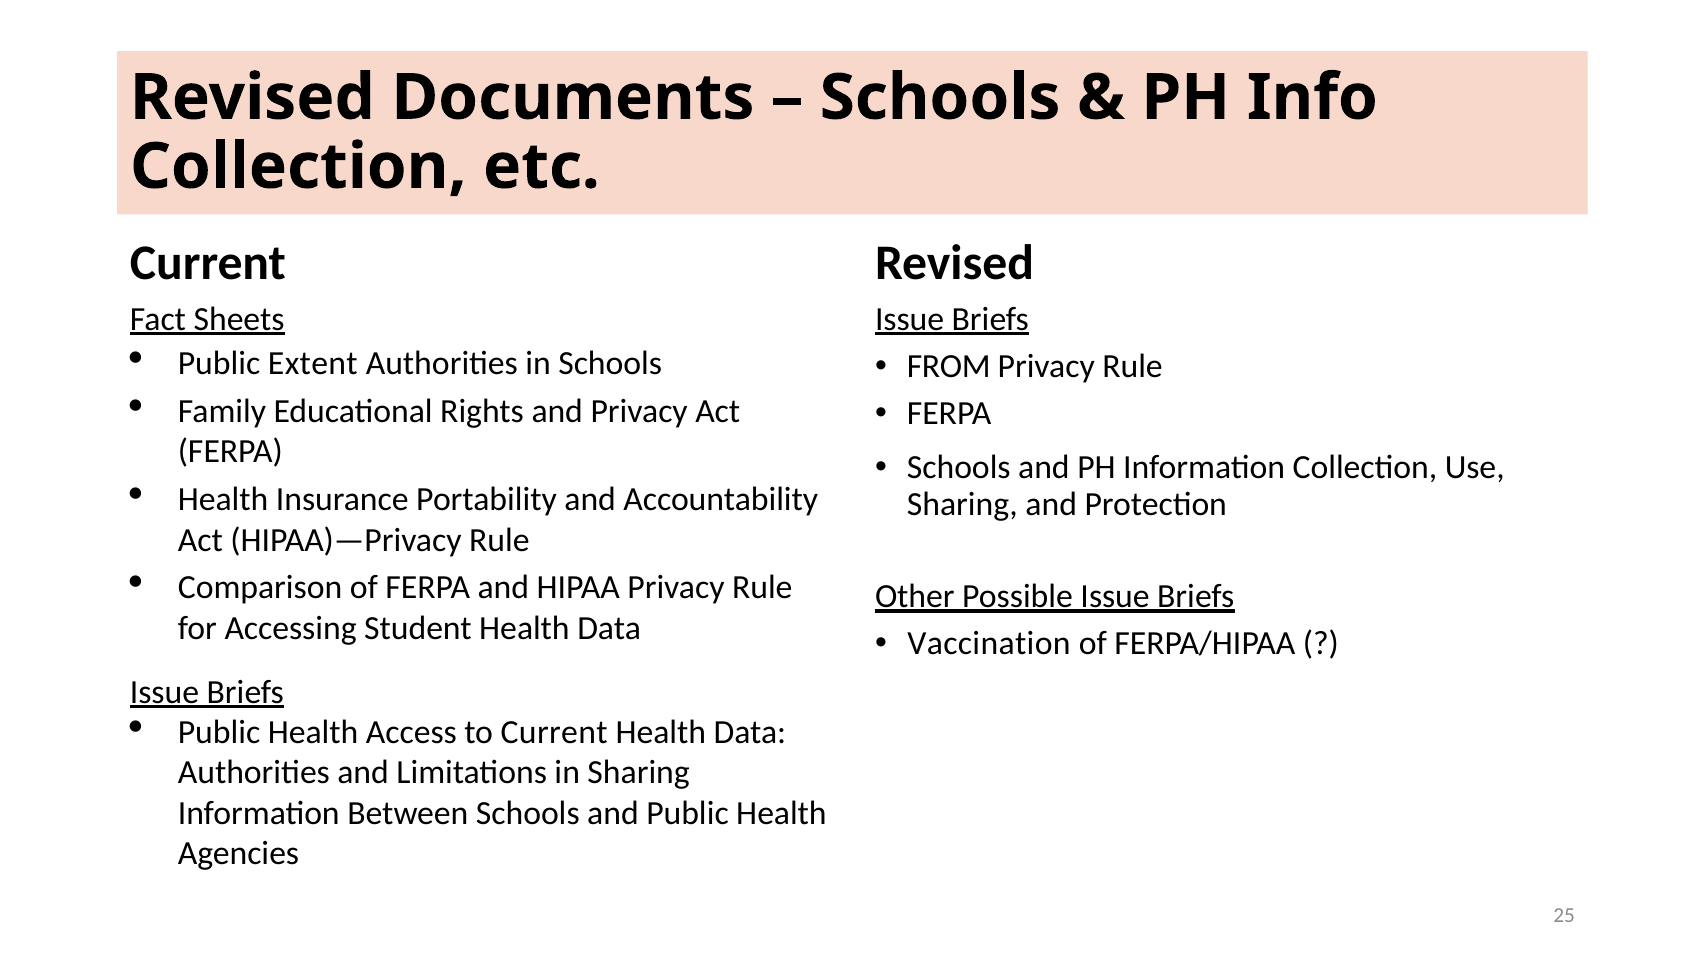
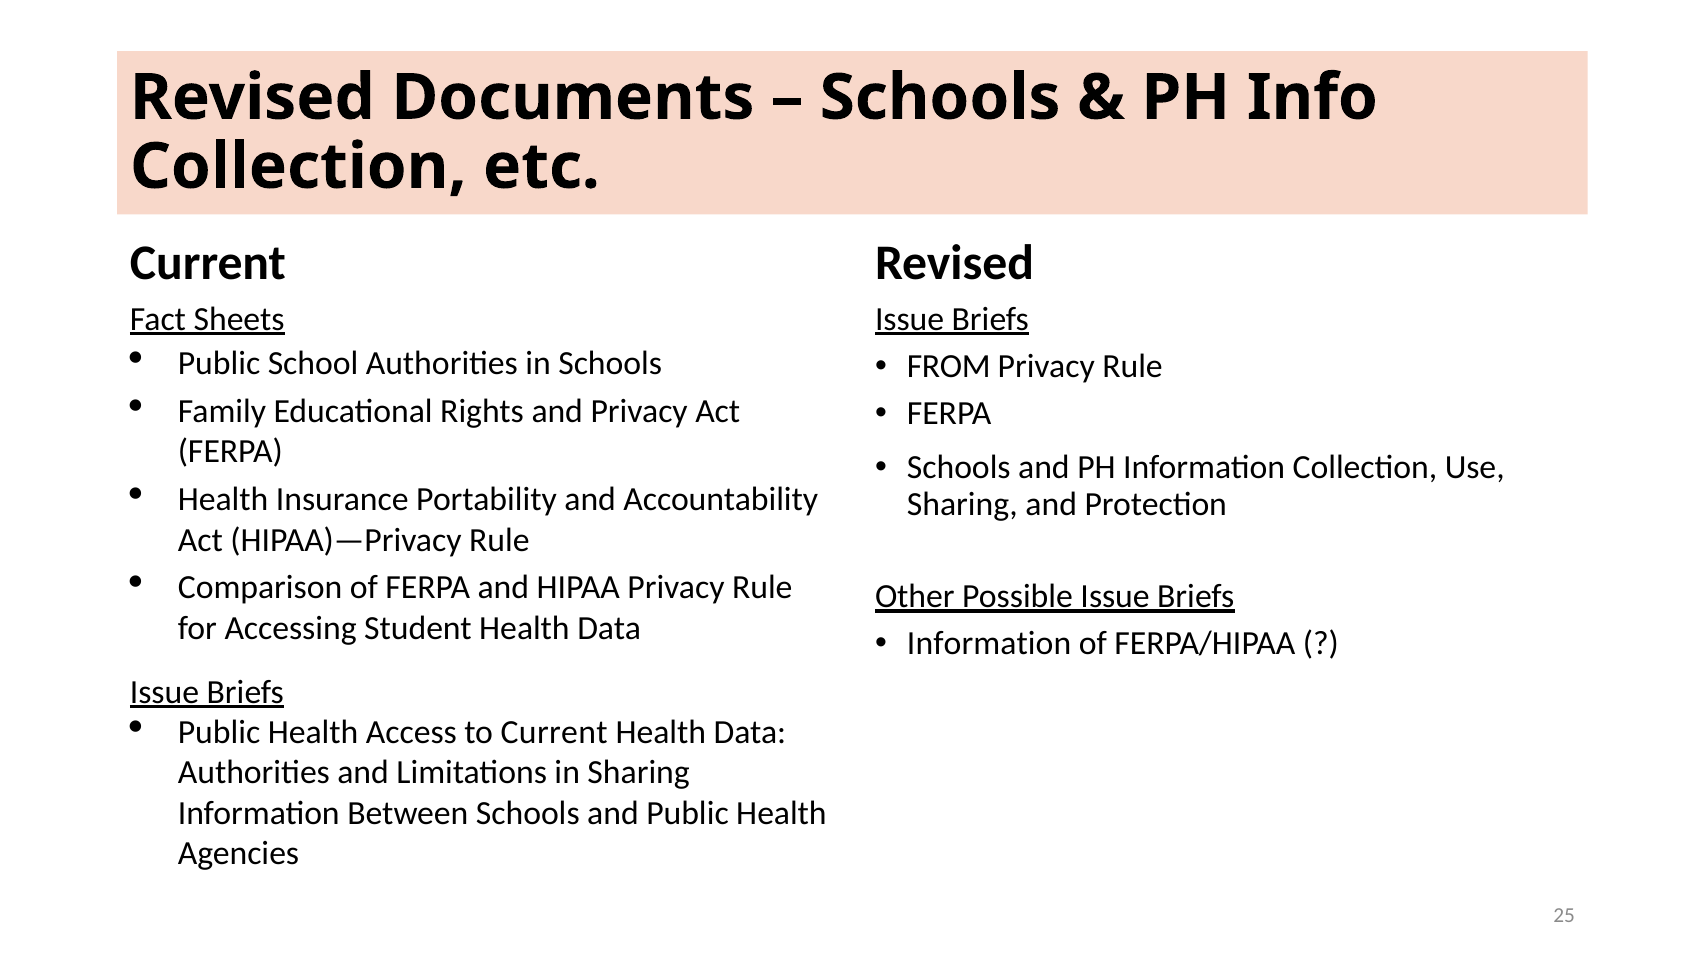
Extent: Extent -> School (313, 364)
Vaccination: Vaccination -> Information (989, 644)
